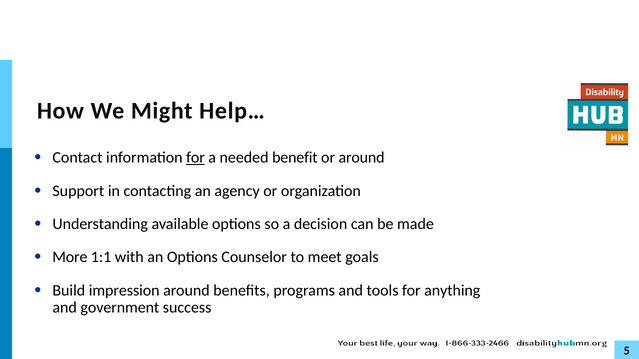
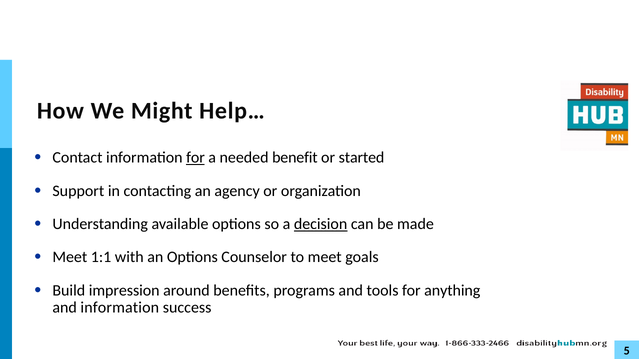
or around: around -> started (362, 158)
decision underline: none -> present (321, 224)
More: More -> Meet (70, 257)
and government: government -> information (120, 308)
